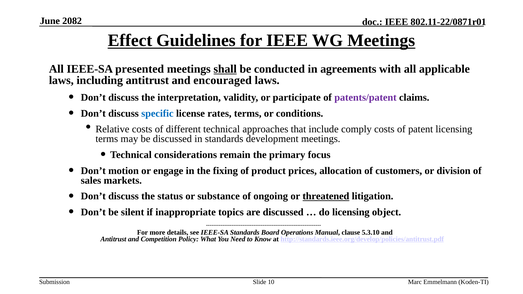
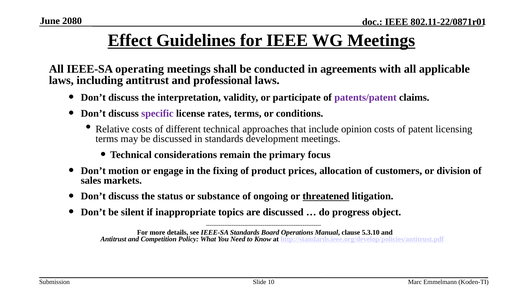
2082: 2082 -> 2080 (72, 21)
presented: presented -> operating (140, 69)
shall underline: present -> none (225, 69)
encouraged: encouraged -> professional (223, 80)
specific colour: blue -> purple (157, 113)
comply: comply -> opinion (356, 129)
do licensing: licensing -> progress (351, 212)
